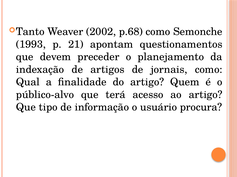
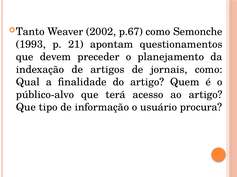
p.68: p.68 -> p.67 (131, 32)
